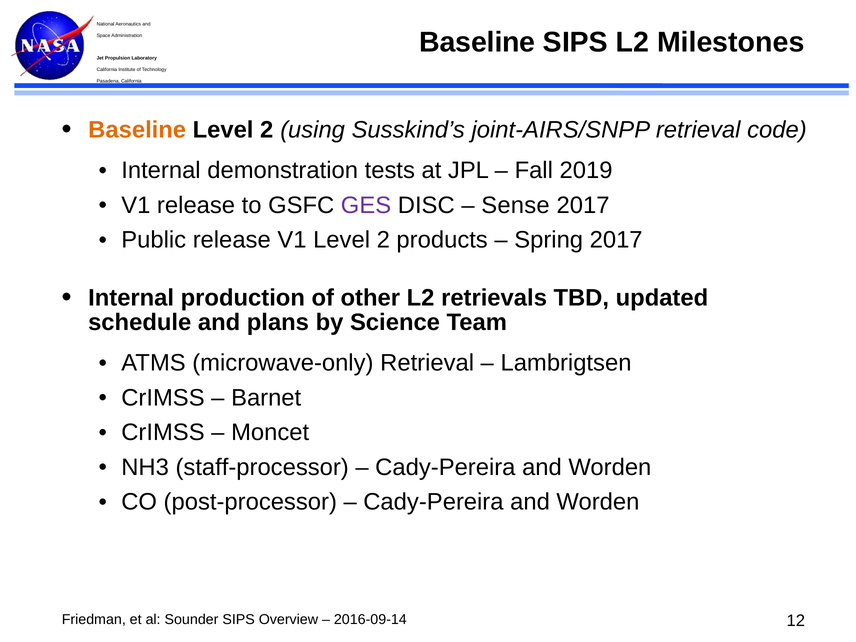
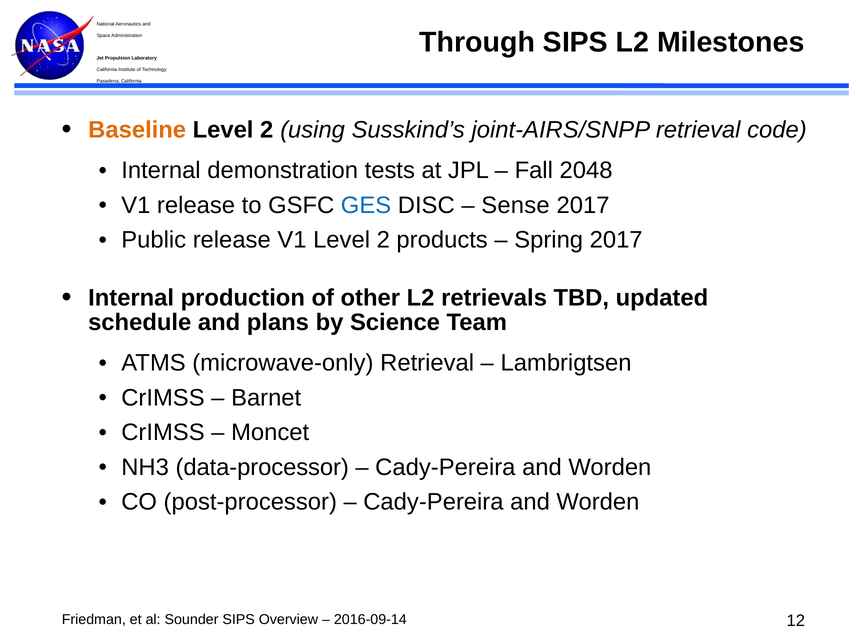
Baseline: Baseline -> Through (477, 42)
2019: 2019 -> 2048 (586, 171)
GES colour: purple -> blue (366, 205)
staff-processor: staff-processor -> data-processor (262, 467)
